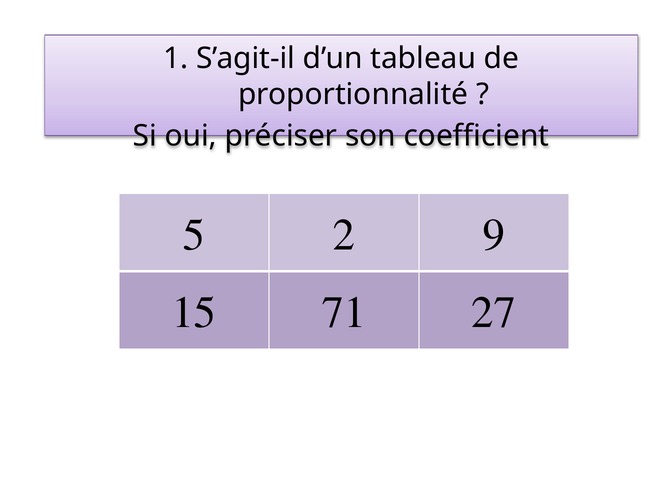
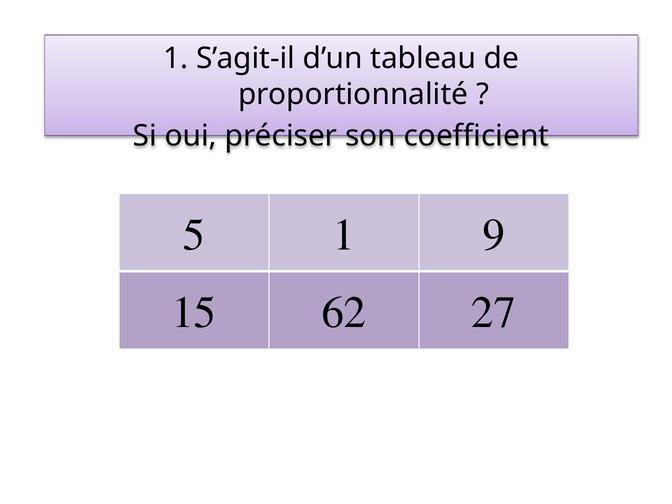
5 2: 2 -> 1 (344, 235)
71: 71 -> 62 (344, 313)
